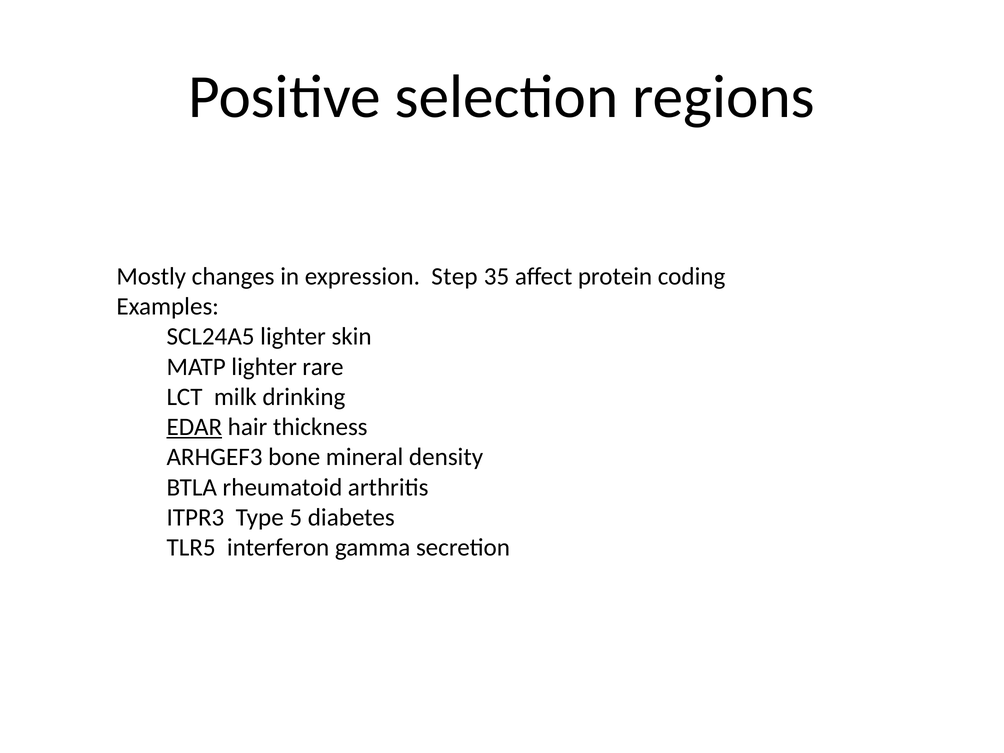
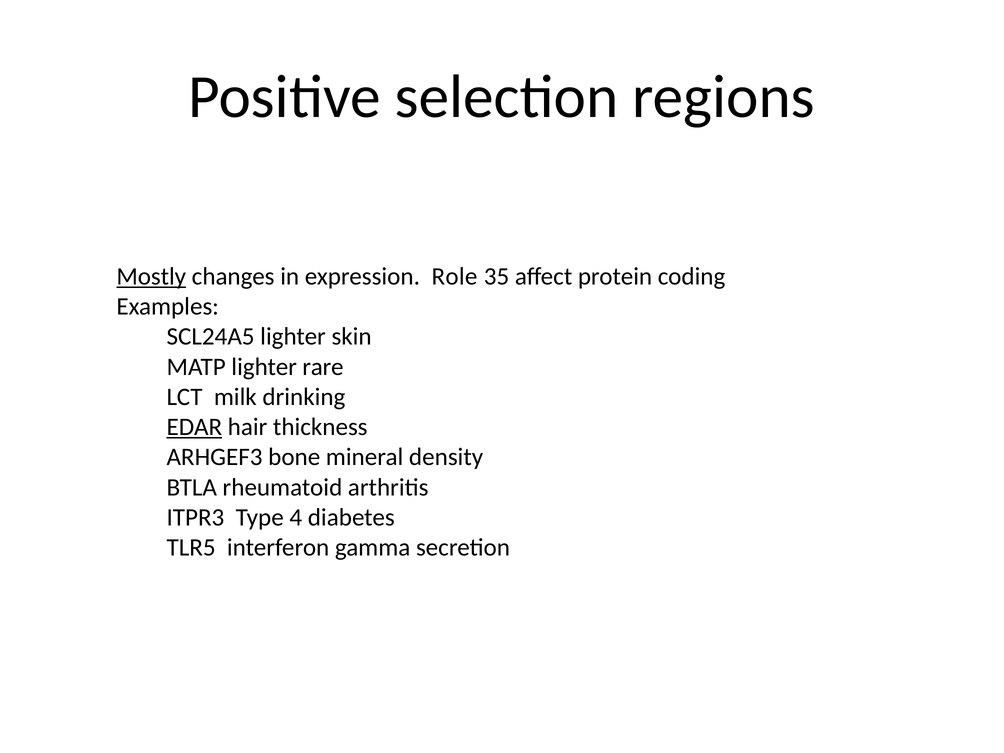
Mostly underline: none -> present (151, 276)
Step: Step -> Role (455, 276)
5: 5 -> 4 (296, 517)
